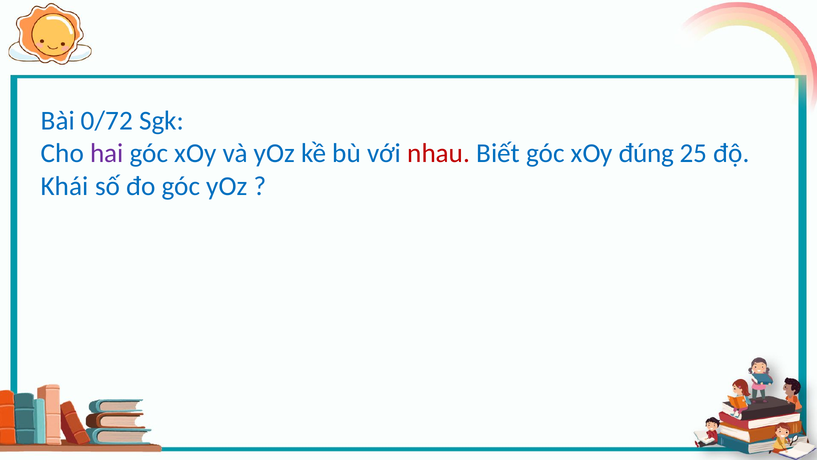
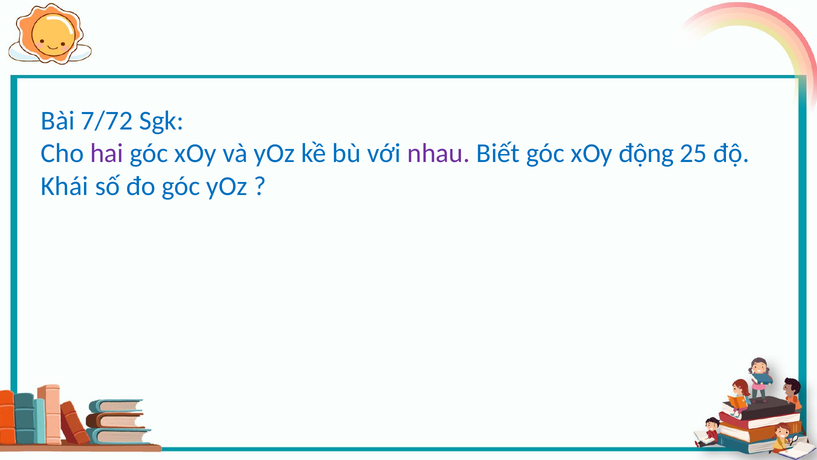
0/72: 0/72 -> 7/72 (107, 121)
nhau colour: red -> purple (439, 153)
đúng: đúng -> động (646, 153)
